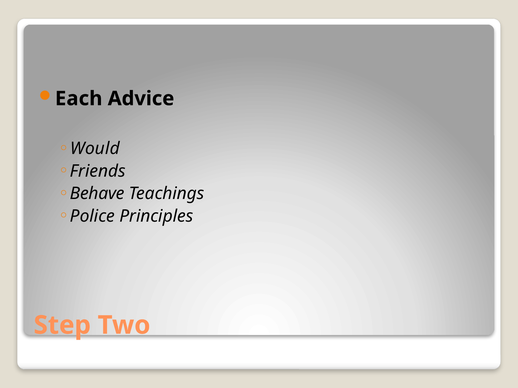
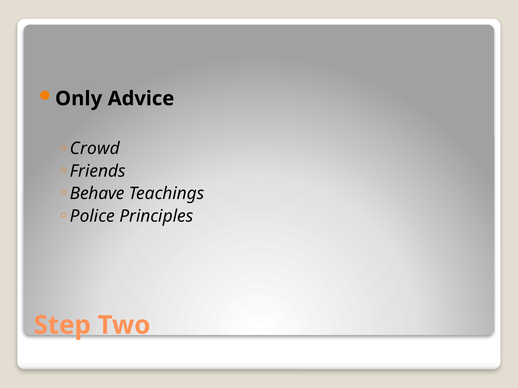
Each: Each -> Only (79, 99)
Would: Would -> Crowd (95, 149)
